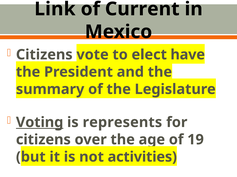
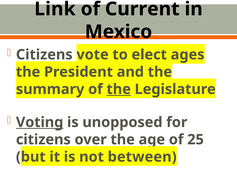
have: have -> ages (188, 55)
the underline: none -> present (119, 90)
represents: represents -> unopposed (122, 123)
19: 19 -> 25 (196, 140)
activities: activities -> between (142, 158)
